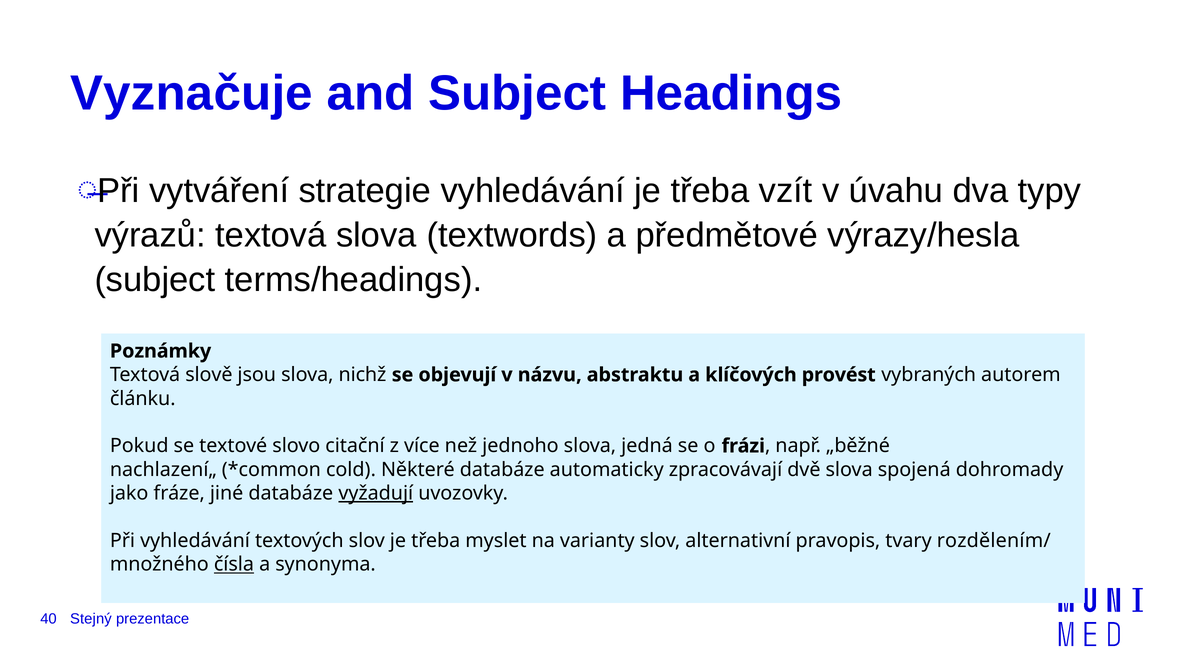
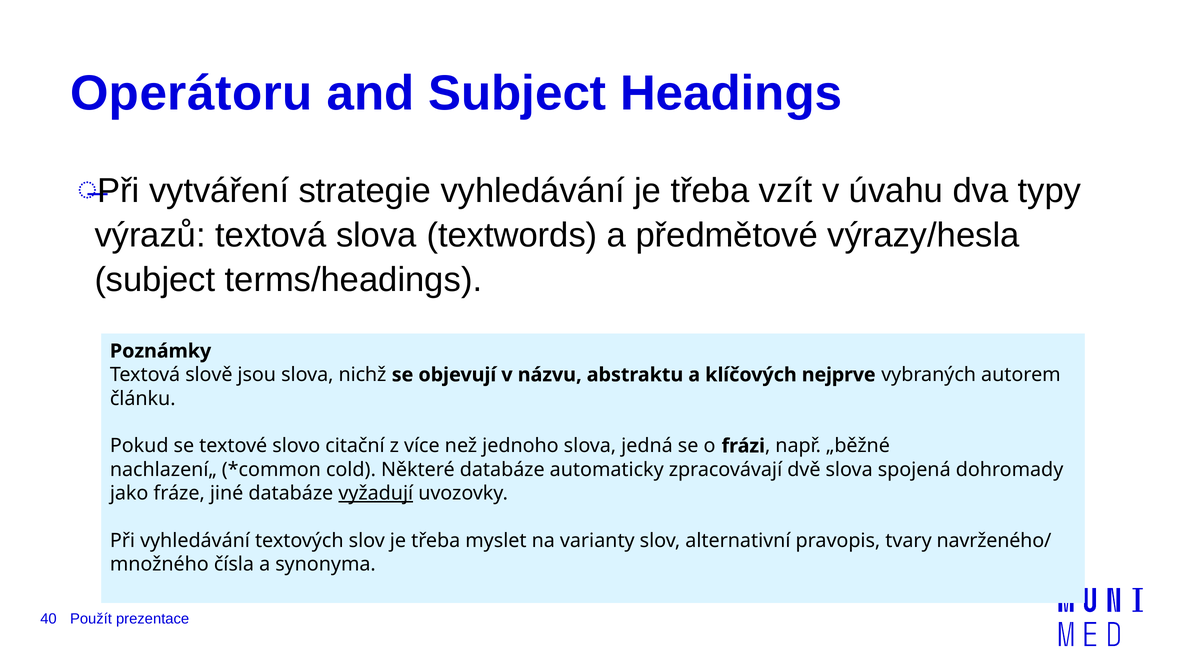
Vyznačuje: Vyznačuje -> Operátoru (191, 93)
provést: provést -> nejprve (839, 375)
rozdělením/: rozdělením/ -> navrženého/ (994, 541)
čísla underline: present -> none (234, 565)
Stejný: Stejný -> Použít (91, 619)
